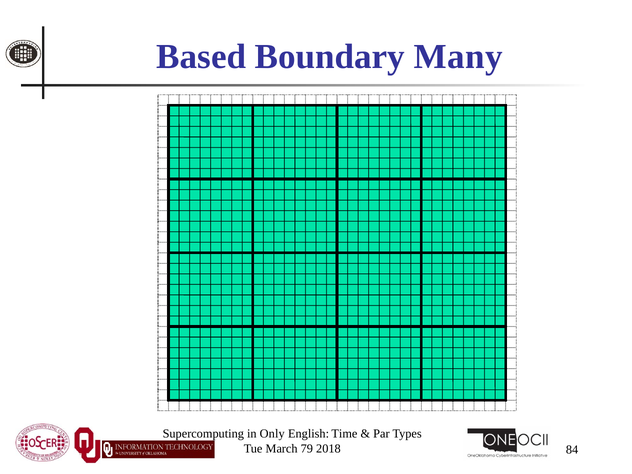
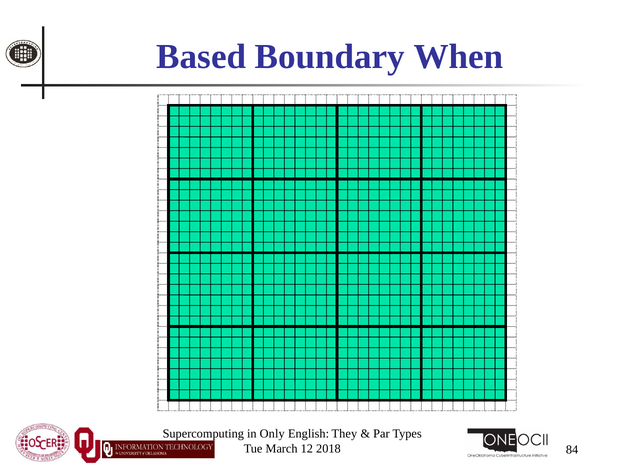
Many: Many -> When (458, 57)
Time: Time -> They (344, 434)
79: 79 -> 12 (307, 448)
